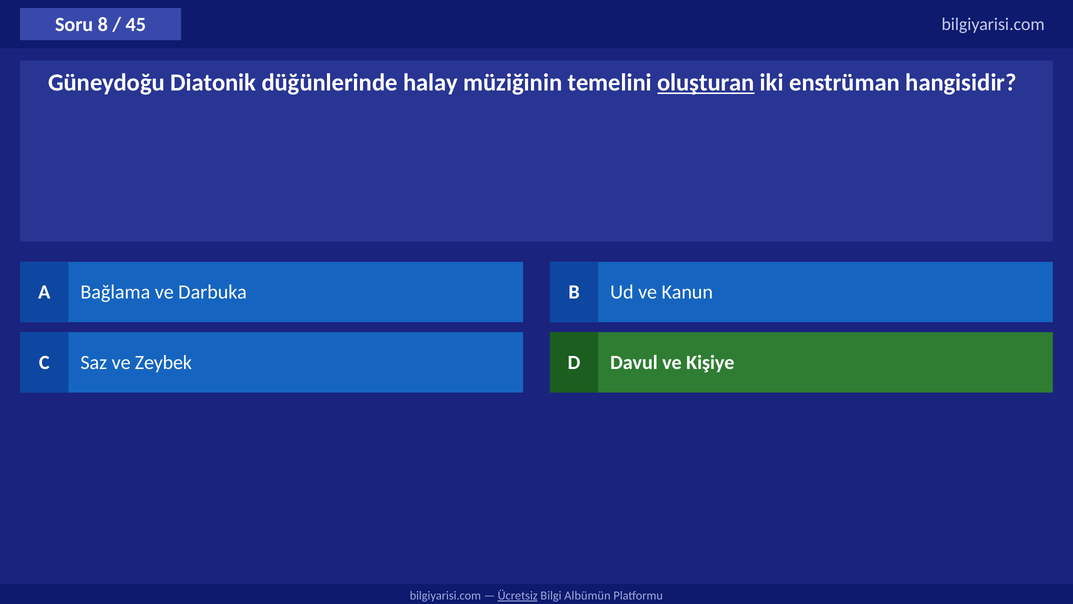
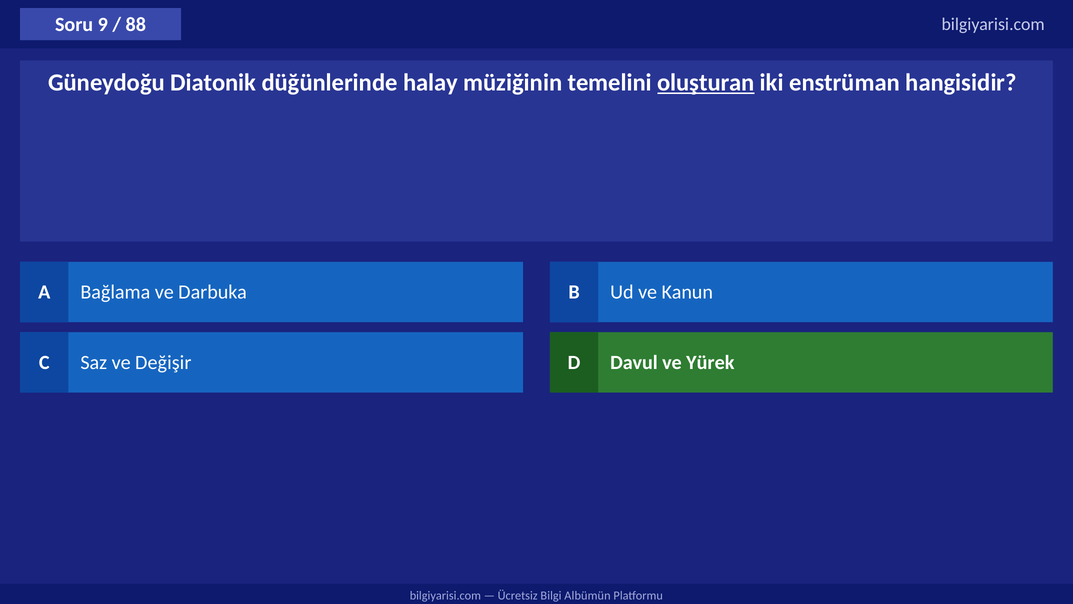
8: 8 -> 9 (103, 25)
45: 45 -> 88 (136, 25)
Zeybek: Zeybek -> Değişir (163, 362)
Kişiye: Kişiye -> Yürek (710, 362)
Ücretsiz underline: present -> none (518, 595)
